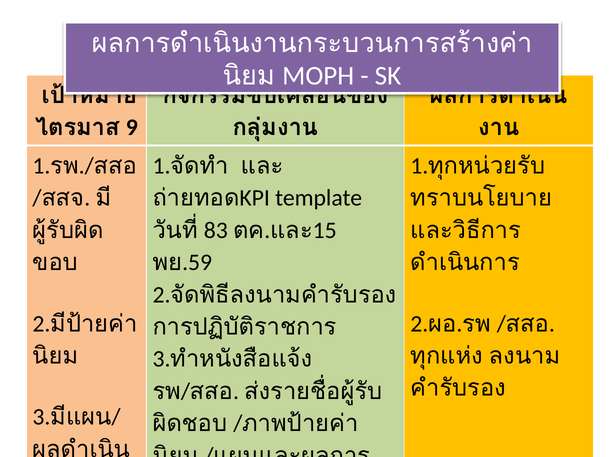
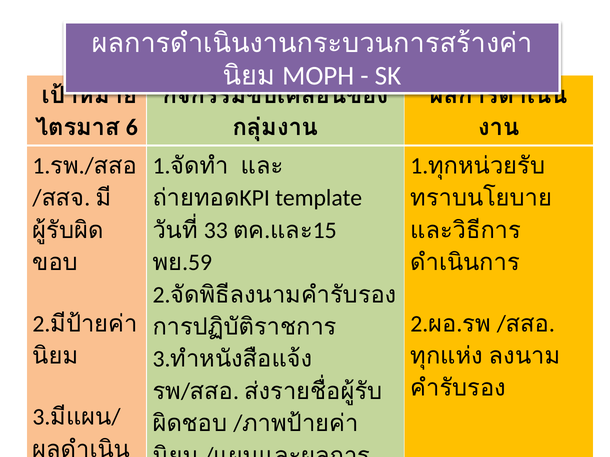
9: 9 -> 6 (132, 128)
83: 83 -> 33 (216, 231)
